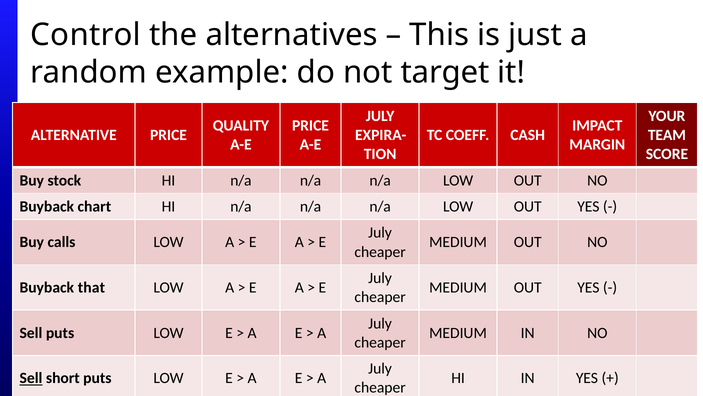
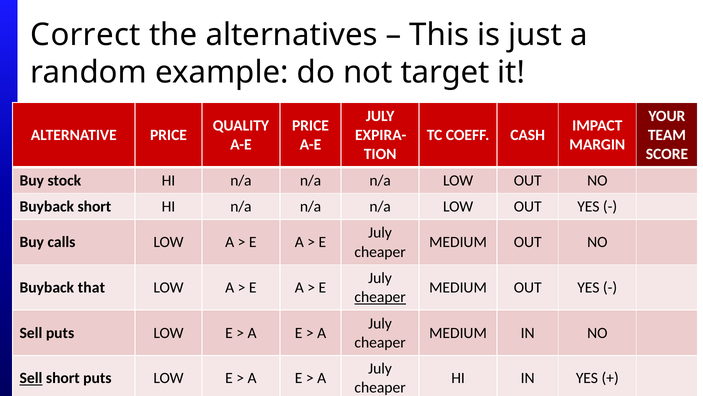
Control: Control -> Correct (86, 35)
Buyback chart: chart -> short (94, 206)
cheaper underline: none -> present (380, 297)
